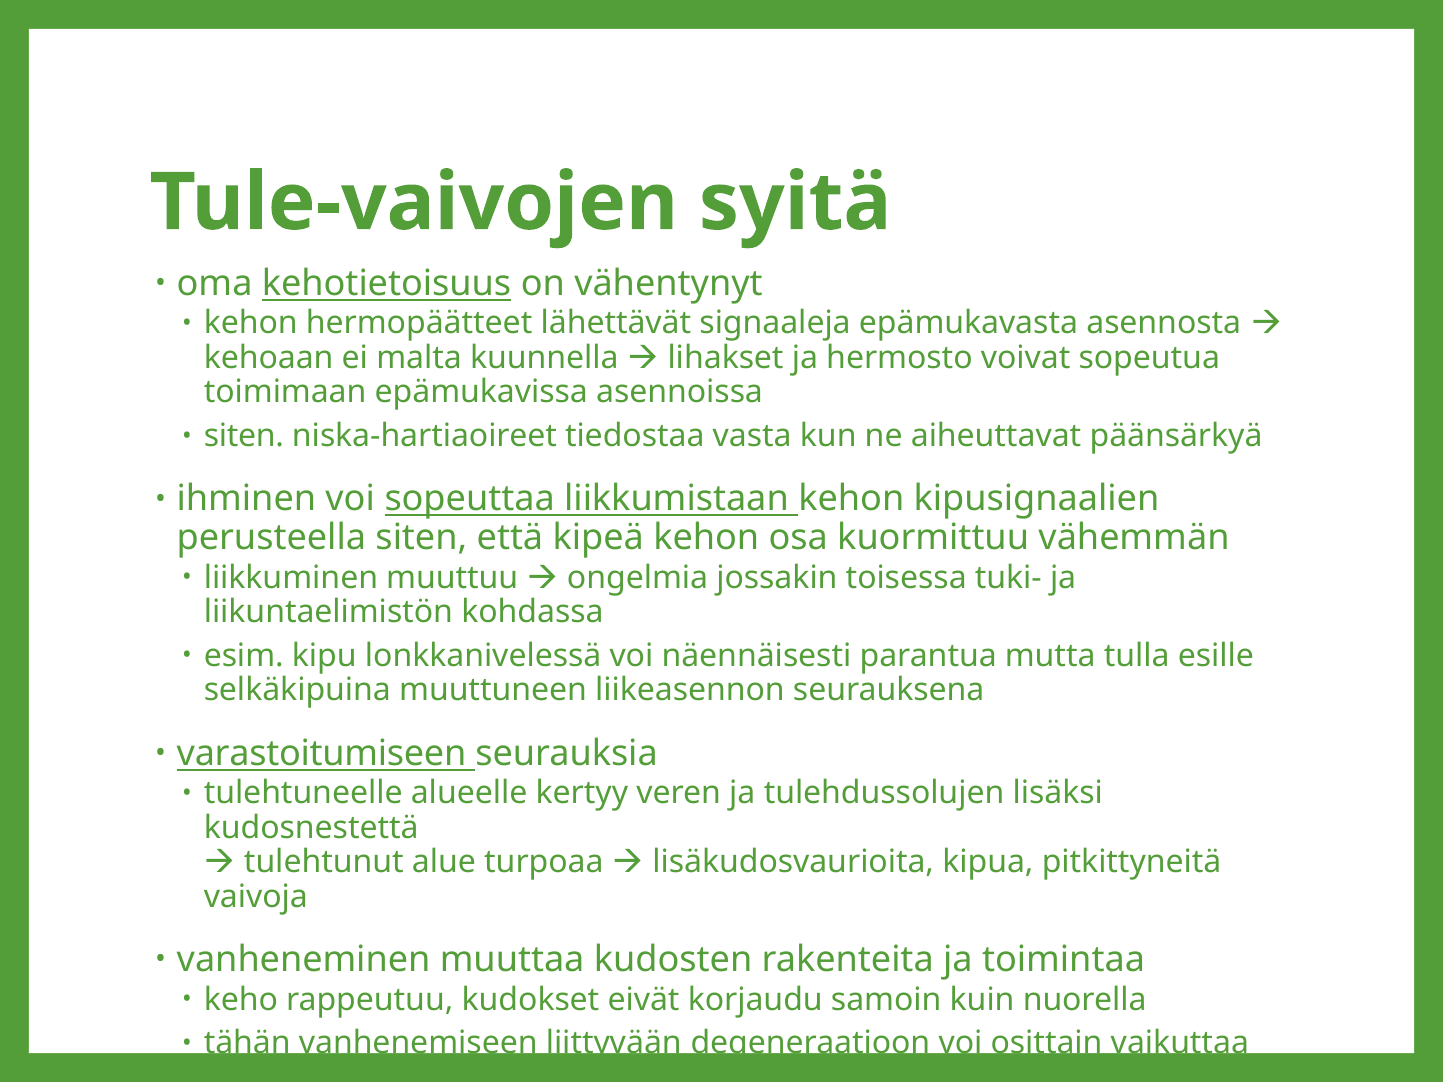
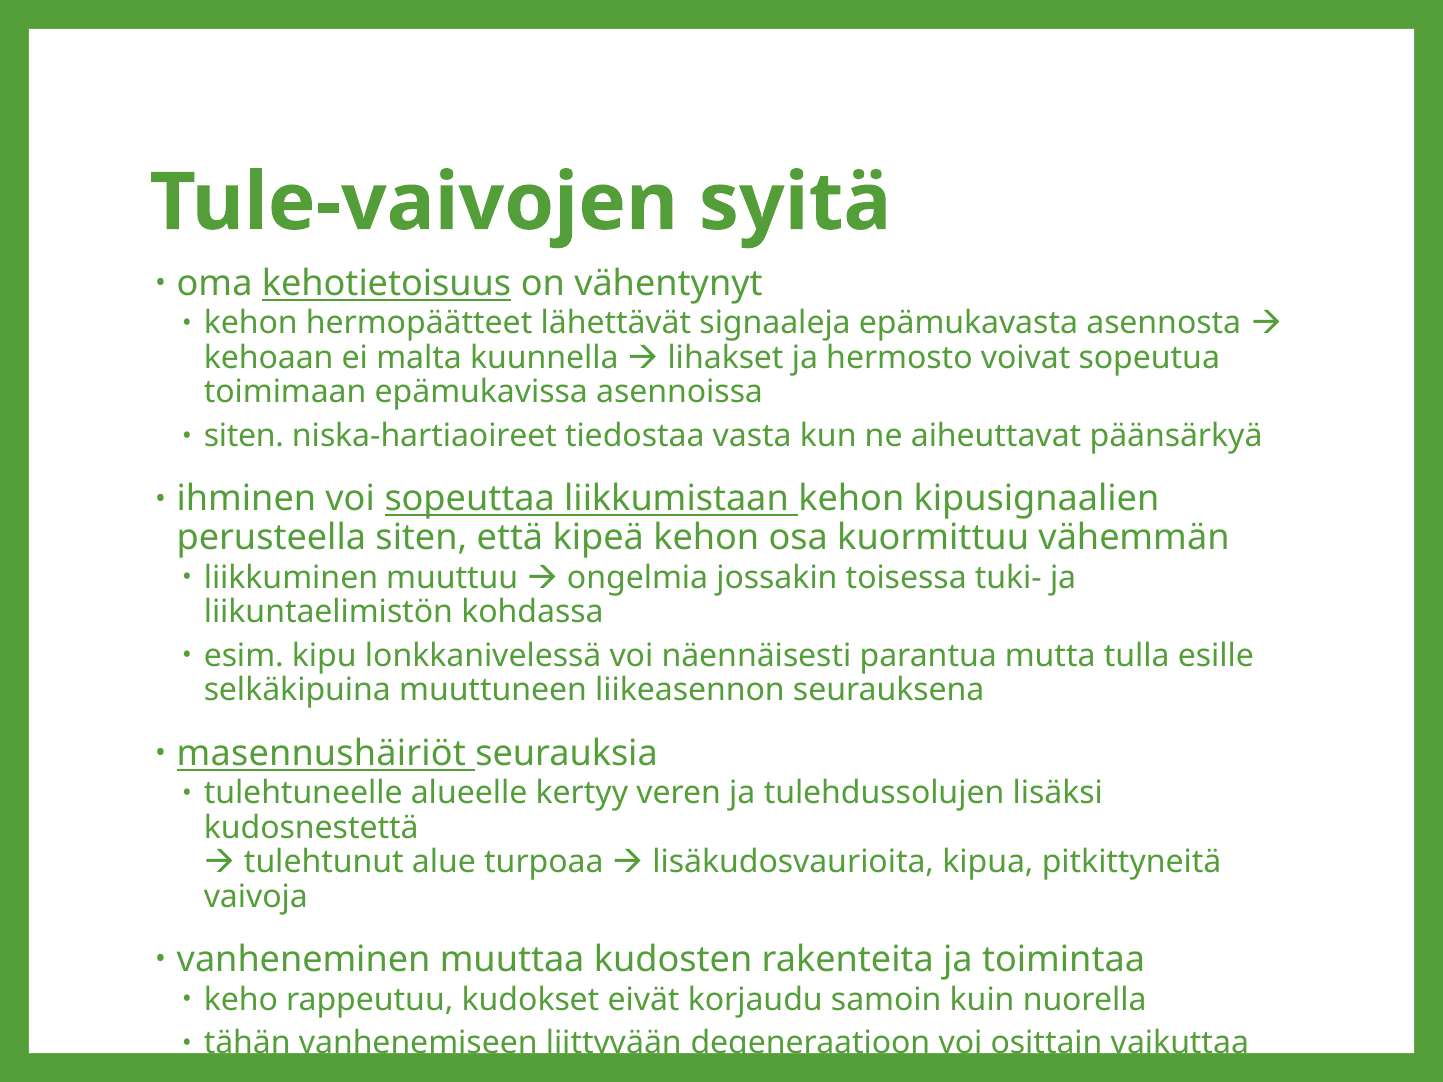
varastoitumiseen: varastoitumiseen -> masennushäiriöt (321, 753)
